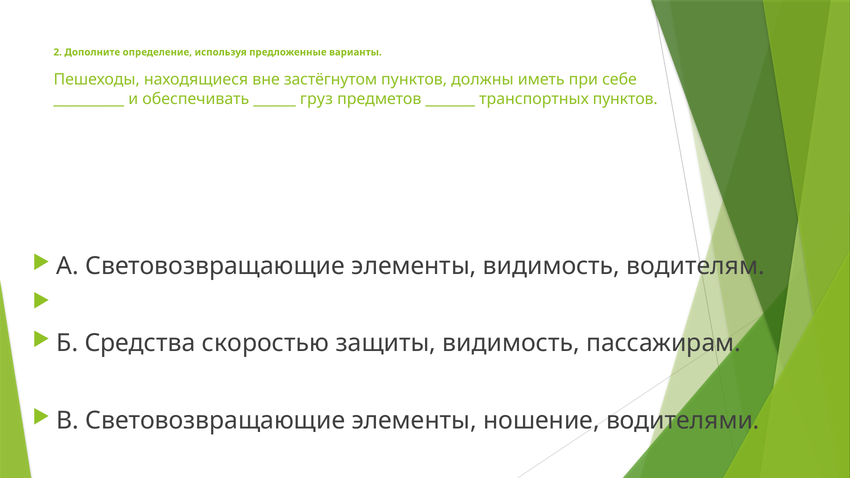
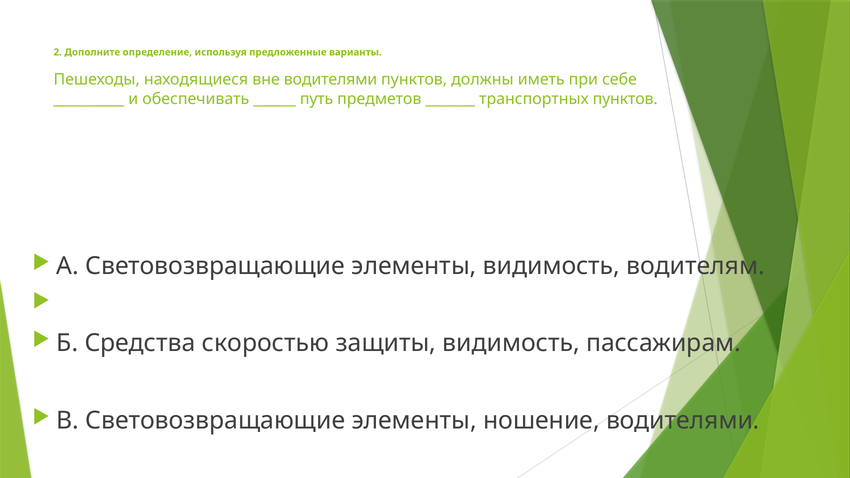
вне застёгнутом: застёгнутом -> водителями (331, 80)
груз: груз -> путь (317, 99)
